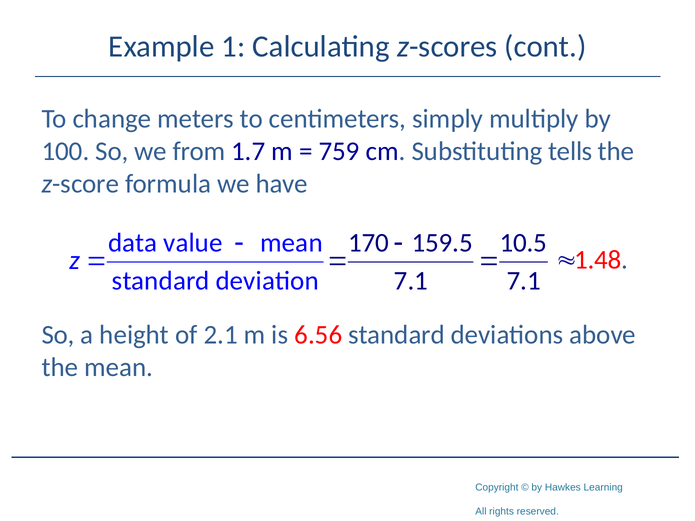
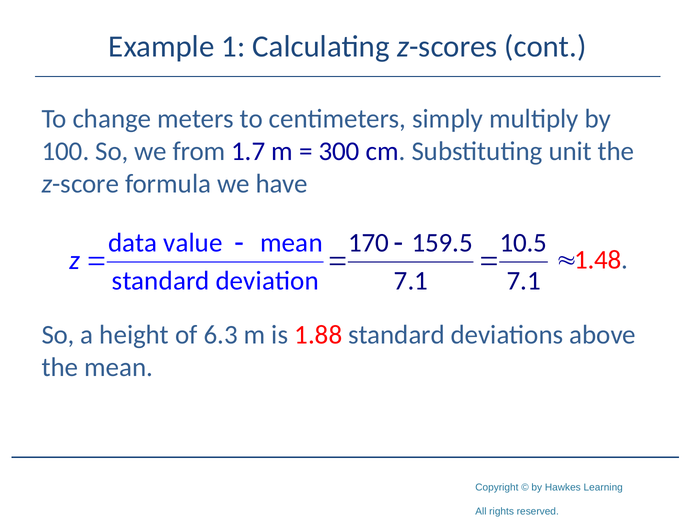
759: 759 -> 300 (339, 151)
tells: tells -> unit (570, 151)
2.1: 2.1 -> 6.3 (221, 335)
6.56: 6.56 -> 1.88 (318, 335)
